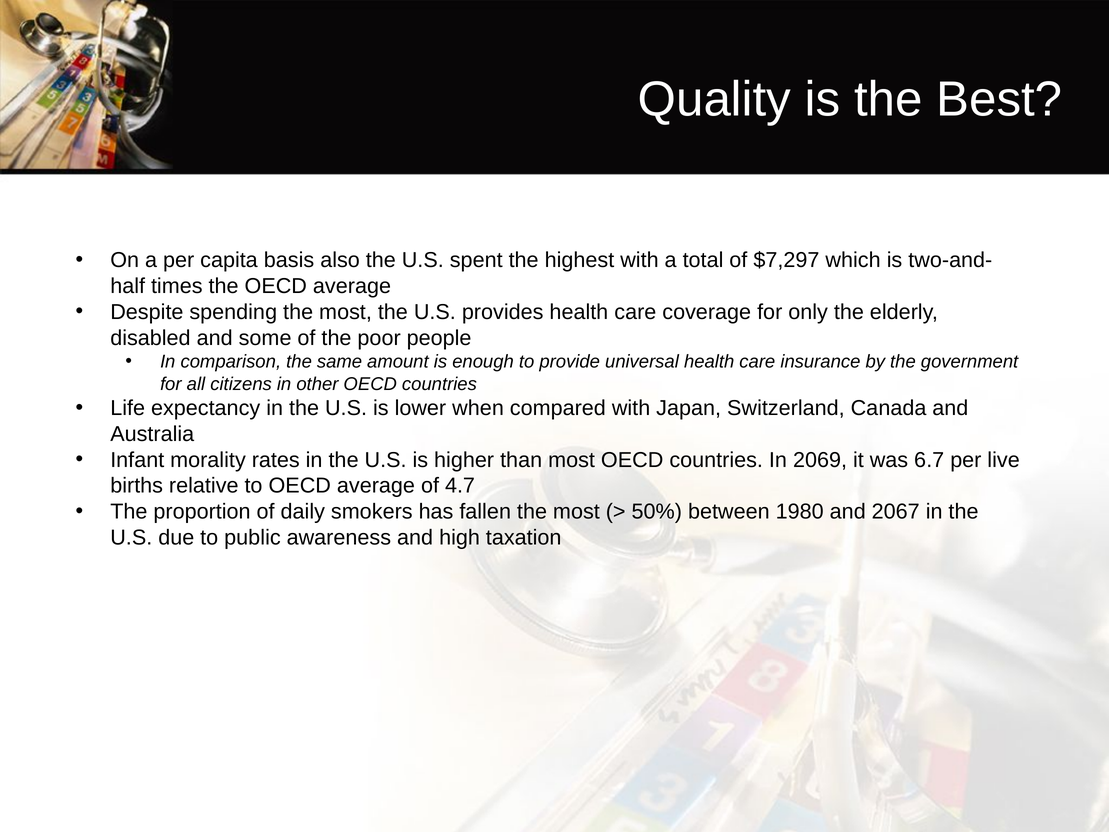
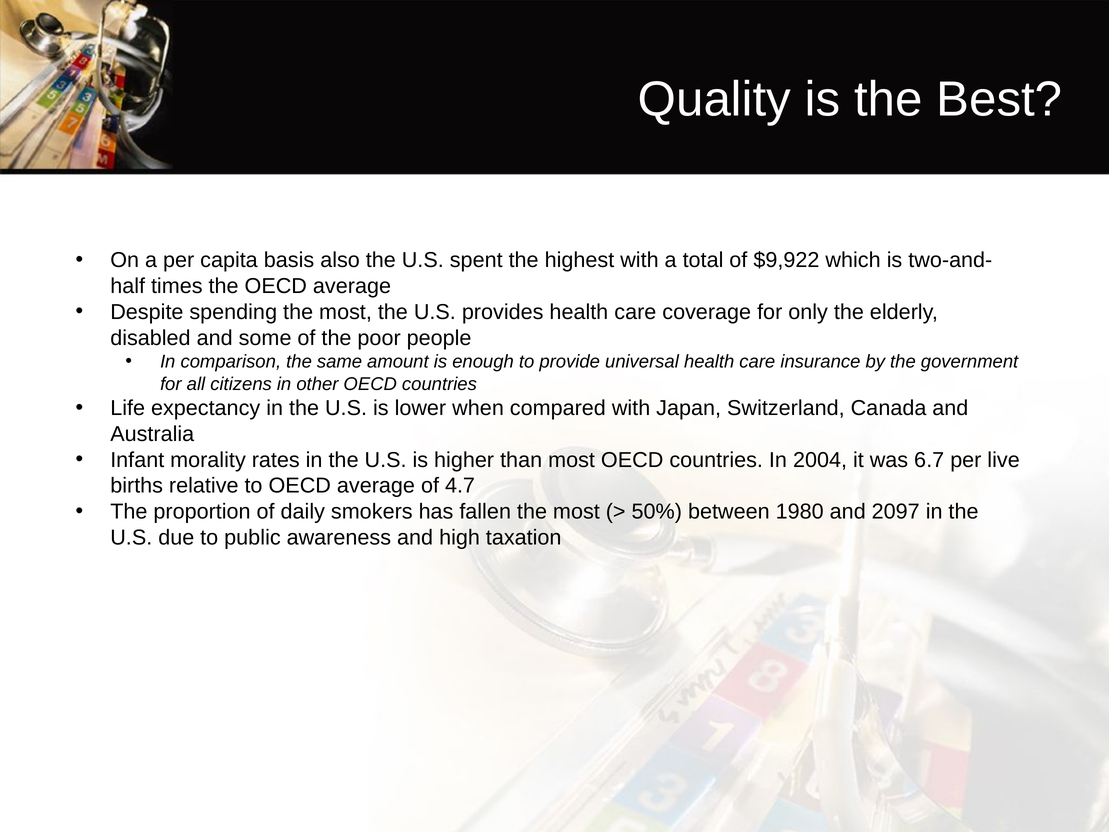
$7,297: $7,297 -> $9,922 (786, 260)
2069: 2069 -> 2004 (820, 460)
2067: 2067 -> 2097 (896, 512)
